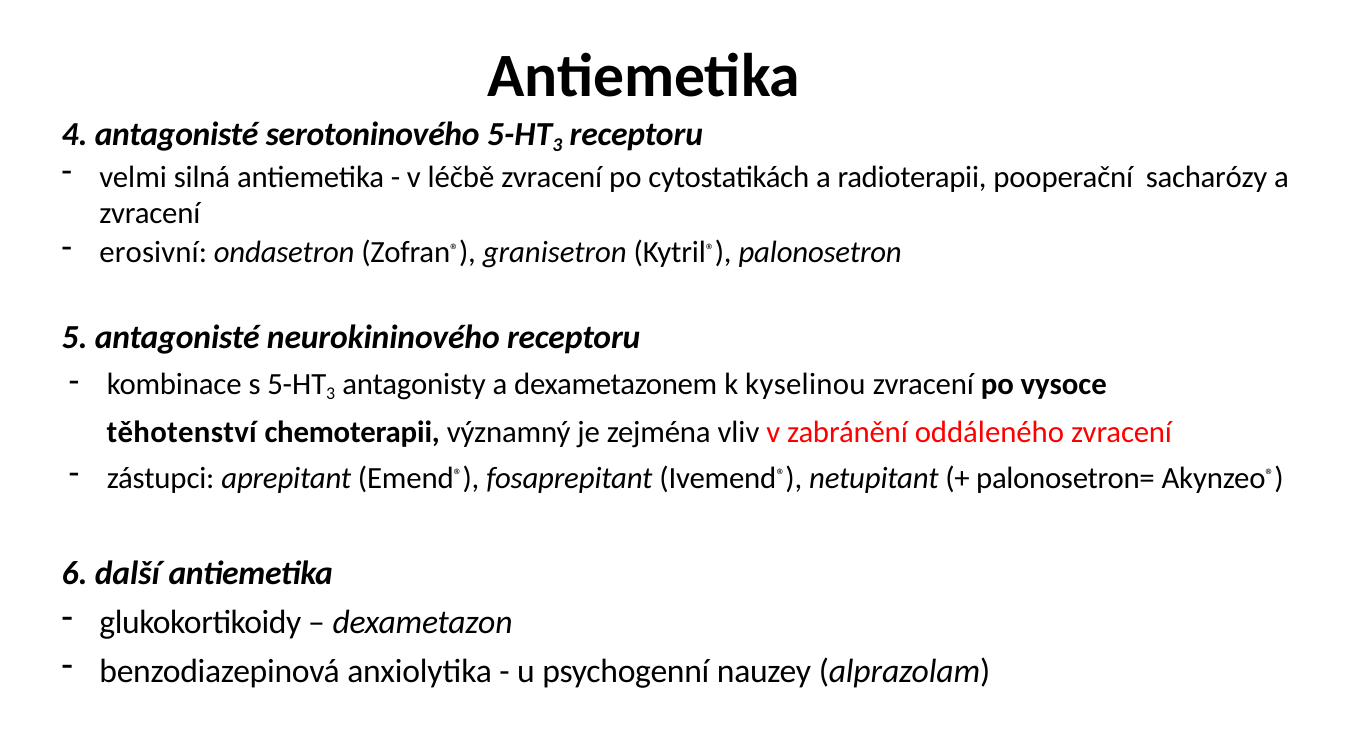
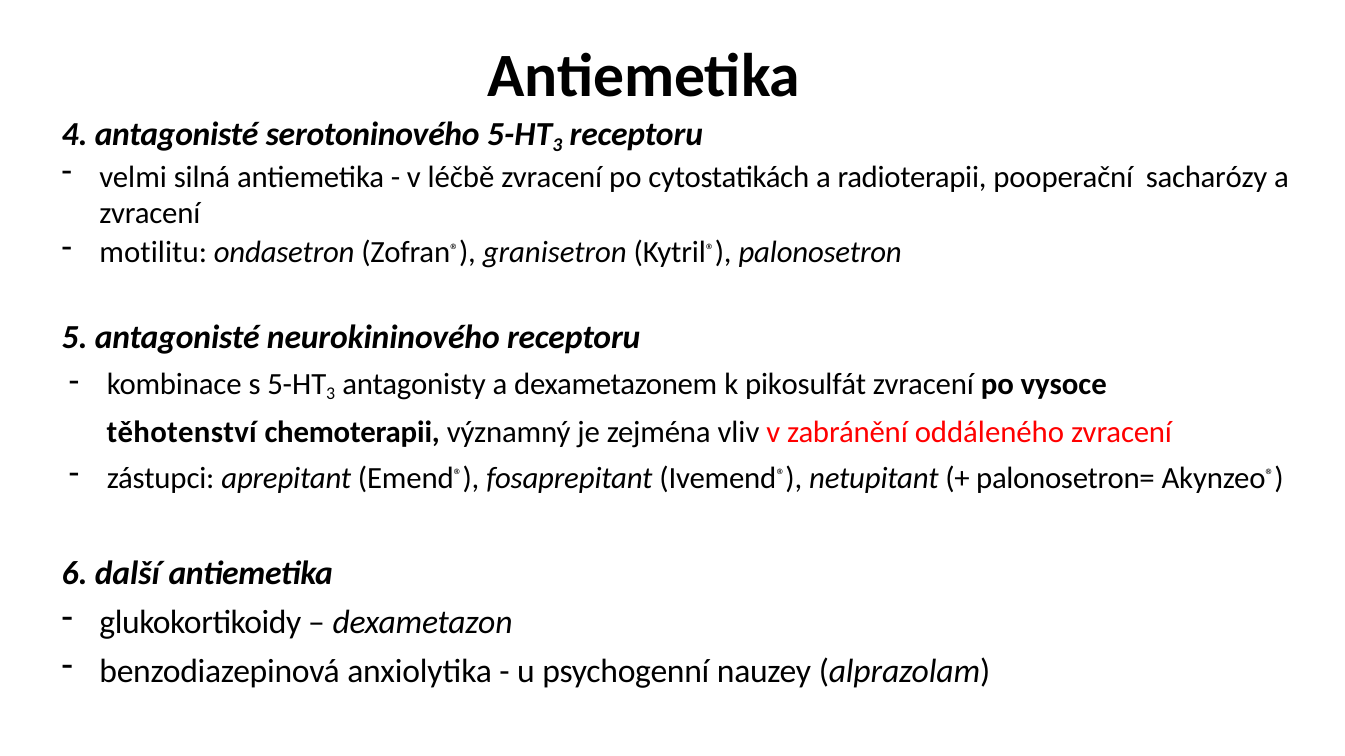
erosivní: erosivní -> motilitu (153, 252)
kyselinou: kyselinou -> pikosulfát (806, 385)
